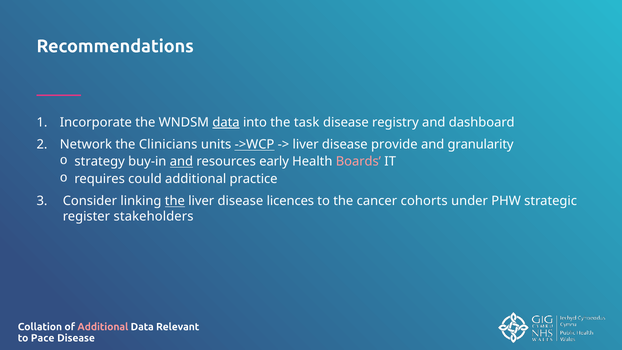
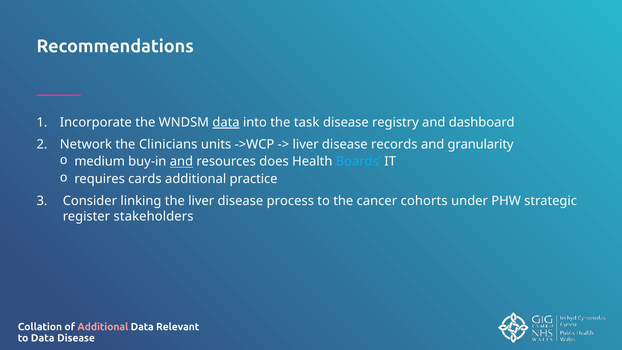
->WCP underline: present -> none (254, 145)
provide: provide -> records (394, 145)
strategy: strategy -> medium (100, 162)
early: early -> does (274, 162)
Boards colour: pink -> light blue (358, 162)
could: could -> cards (145, 179)
the underline: present -> none (175, 201)
licences: licences -> process (290, 201)
to Pace: Pace -> Data (43, 338)
